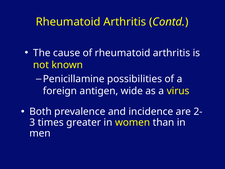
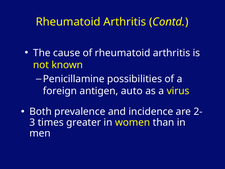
wide: wide -> auto (132, 91)
